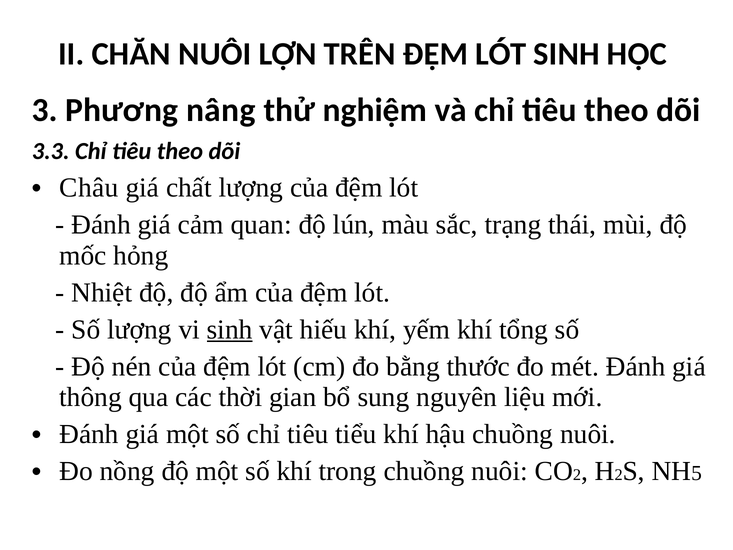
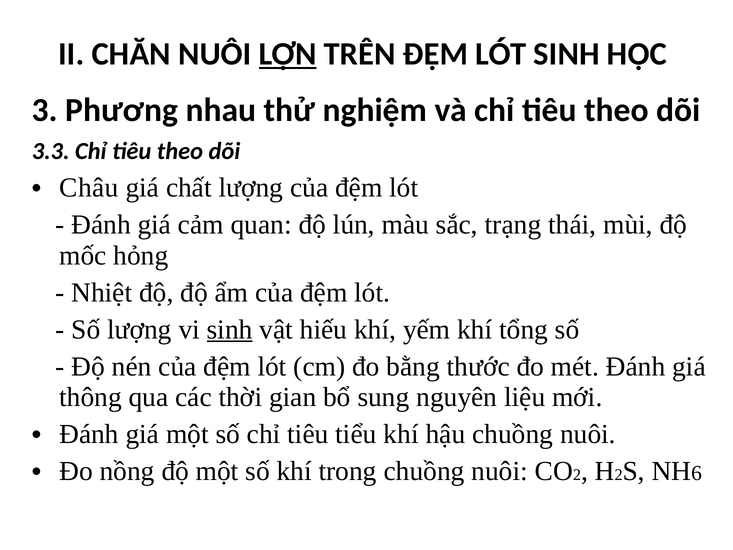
LỢN underline: none -> present (288, 54)
nâng: nâng -> nhau (221, 110)
5: 5 -> 6 (697, 473)
